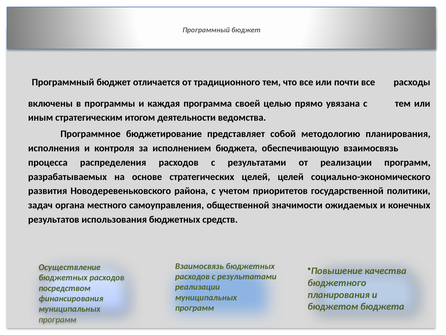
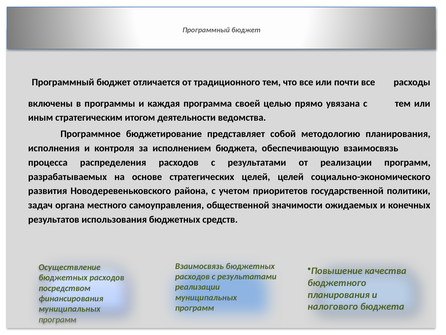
бюджетом: бюджетом -> налогового (333, 306)
